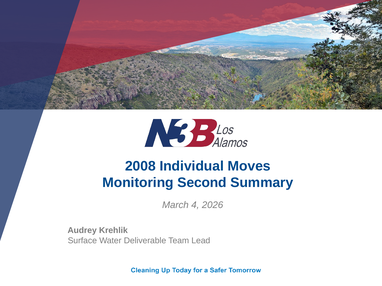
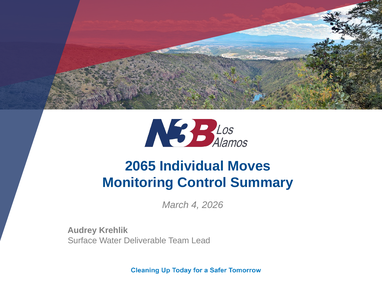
2008: 2008 -> 2065 (140, 166)
Second: Second -> Control (202, 183)
